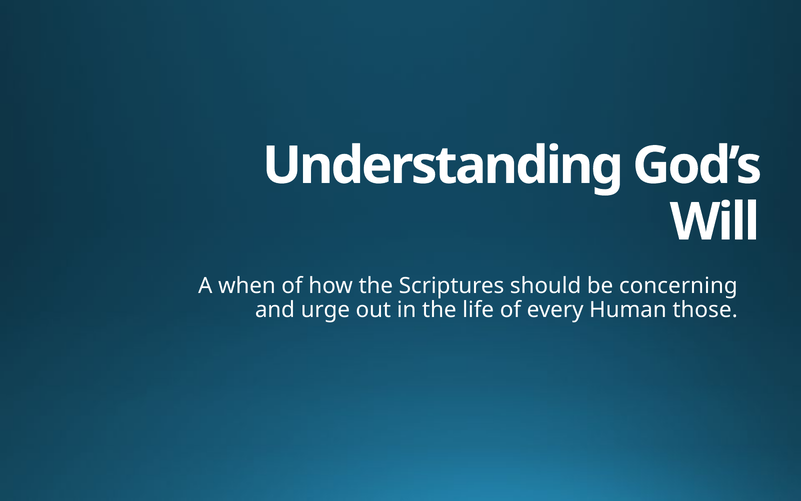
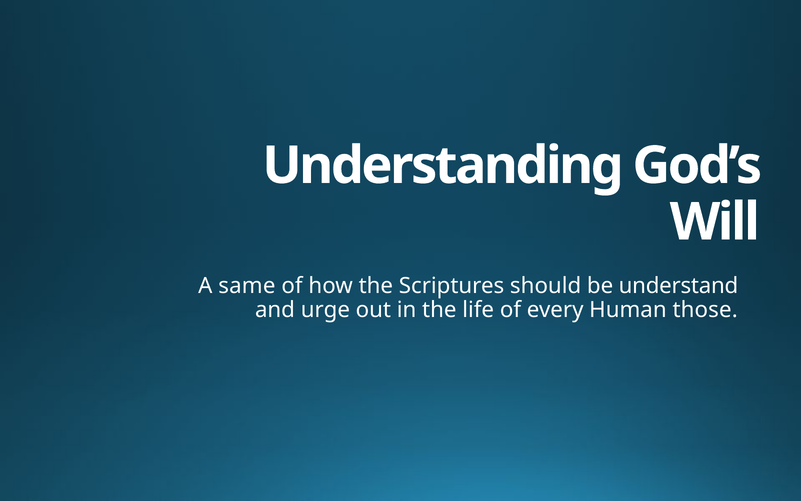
when: when -> same (247, 286)
concerning: concerning -> understand (678, 286)
